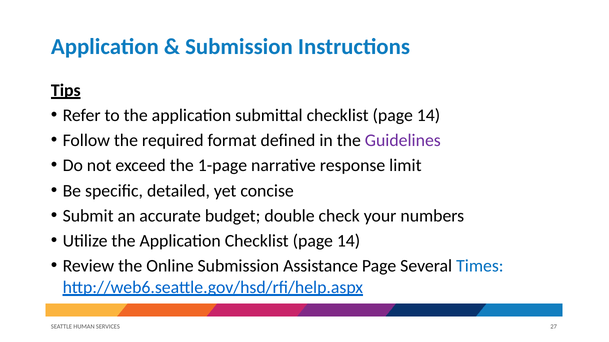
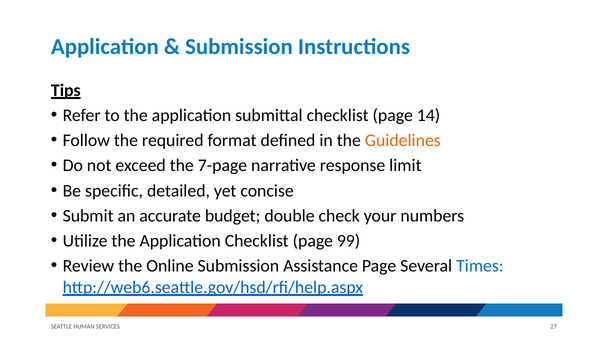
Guidelines colour: purple -> orange (403, 141)
1-page: 1-page -> 7-page (222, 166)
Application Checklist page 14: 14 -> 99 (349, 241)
